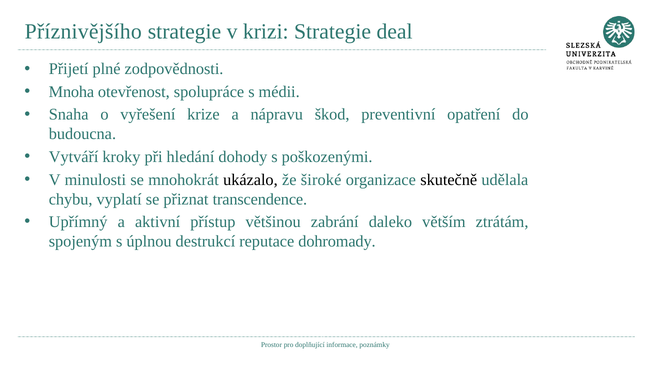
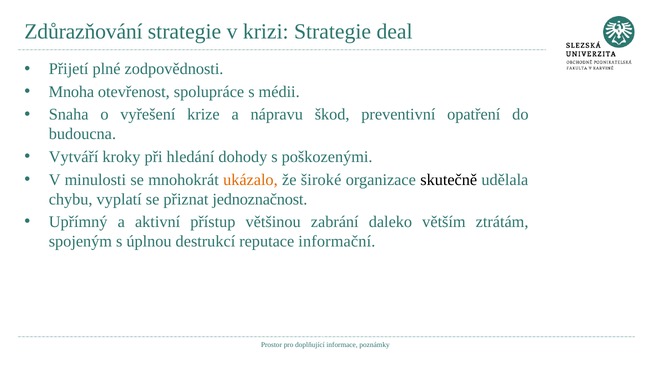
Příznivějšího: Příznivějšího -> Zdůrazňování (83, 32)
ukázalo colour: black -> orange (250, 180)
transcendence: transcendence -> jednoznačnost (260, 199)
dohromady: dohromady -> informační (337, 242)
